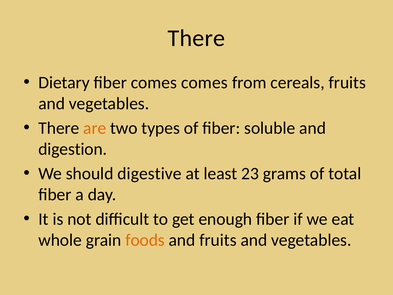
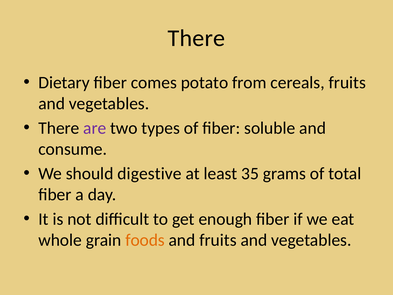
comes comes: comes -> potato (204, 82)
are colour: orange -> purple (95, 128)
digestion: digestion -> consume (73, 149)
23: 23 -> 35 (250, 173)
